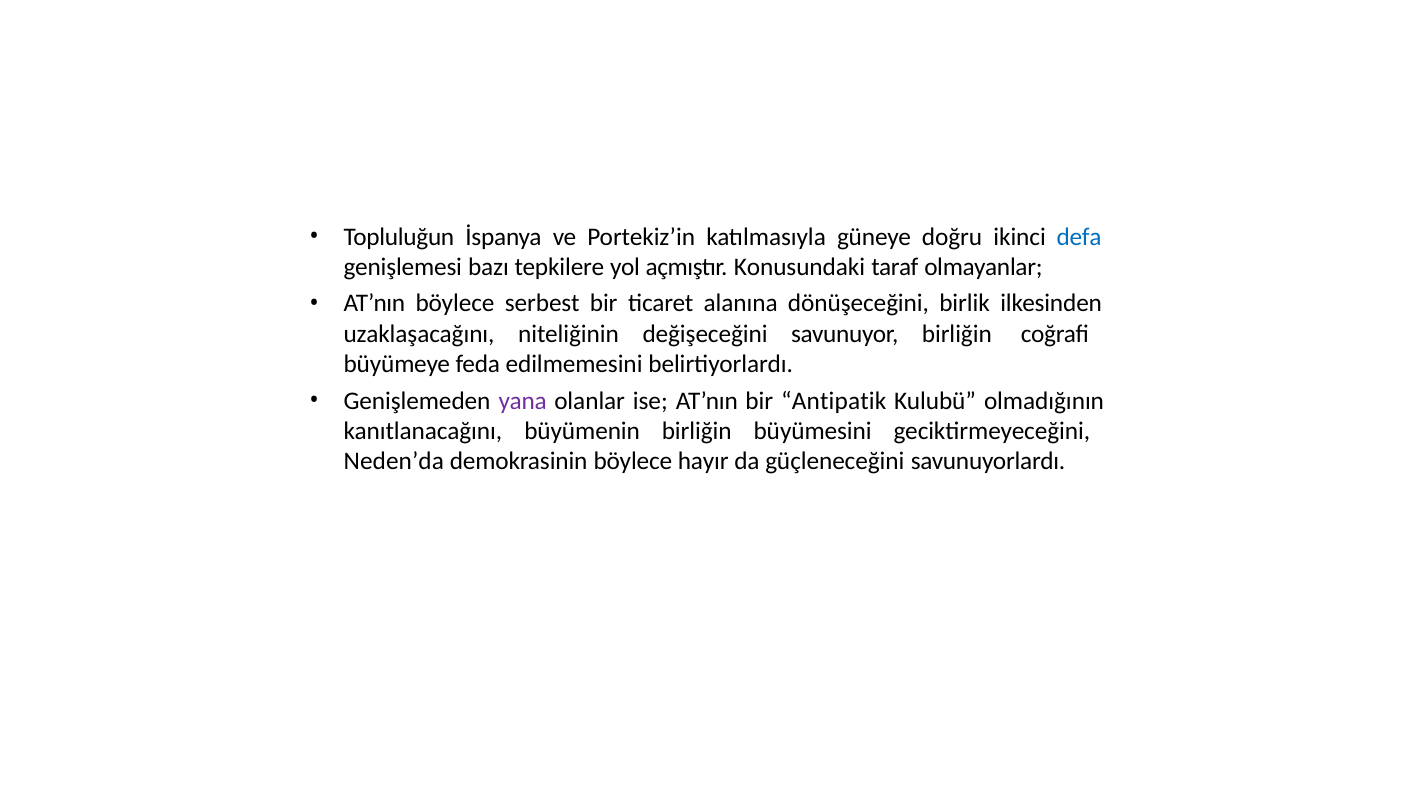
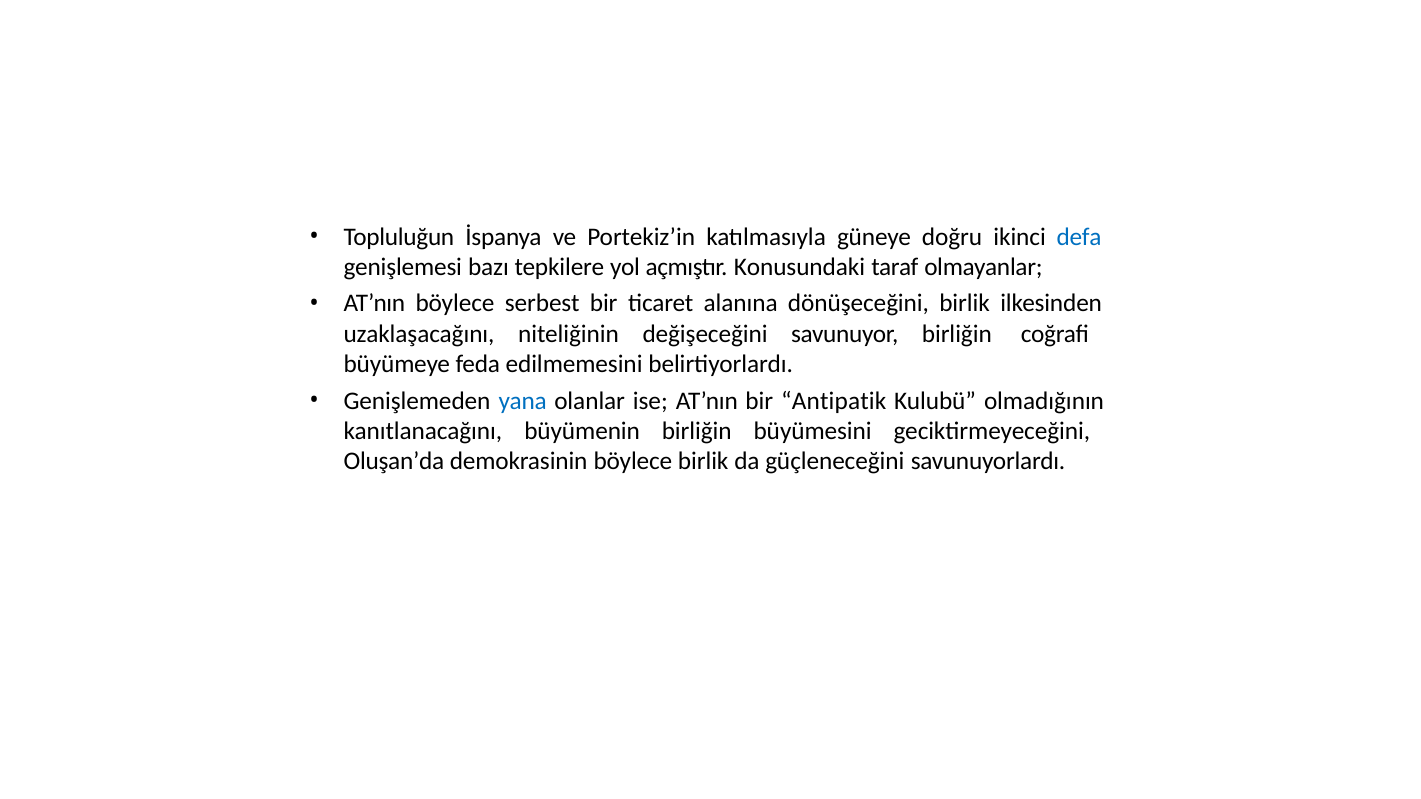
yana colour: purple -> blue (523, 401)
Neden’da: Neden’da -> Oluşan’da (394, 462)
böylece hayır: hayır -> birlik (703, 462)
